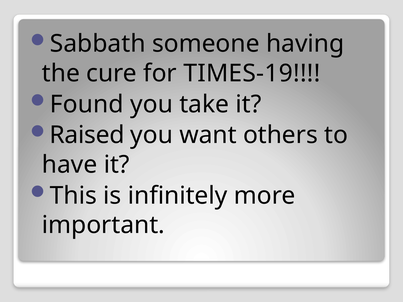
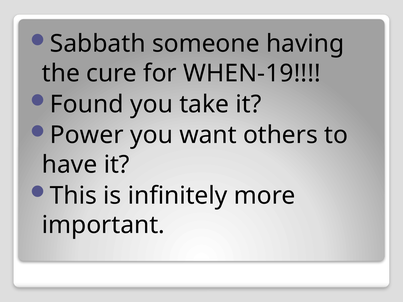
TIMES-19: TIMES-19 -> WHEN-19 (252, 73)
Raised: Raised -> Power (87, 135)
